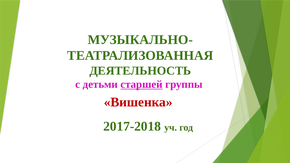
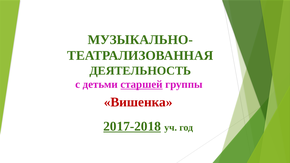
2017-2018 underline: none -> present (132, 126)
